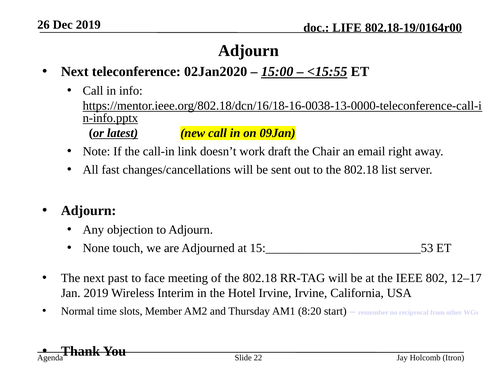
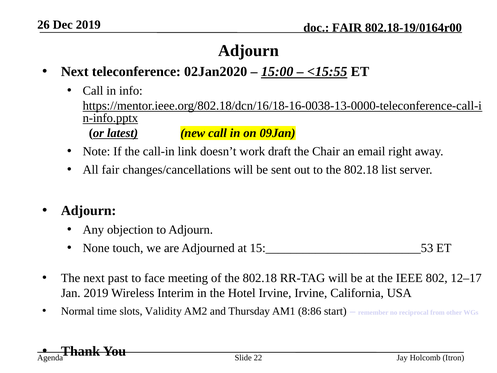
LIFE: LIFE -> FAIR (347, 28)
All fast: fast -> fair (110, 170)
Member: Member -> Validity (163, 311)
8:20: 8:20 -> 8:86 (310, 311)
